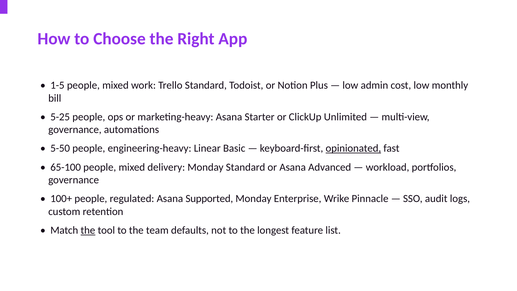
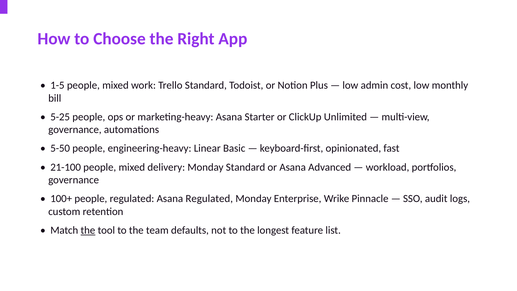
opinionated underline: present -> none (353, 148)
65-100: 65-100 -> 21-100 (66, 167)
Asana Supported: Supported -> Regulated (209, 199)
